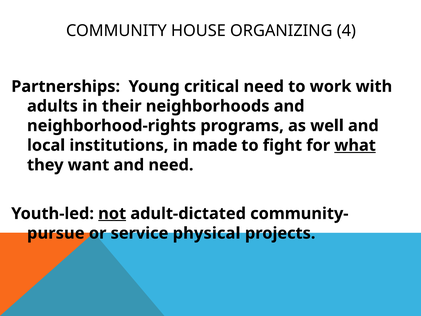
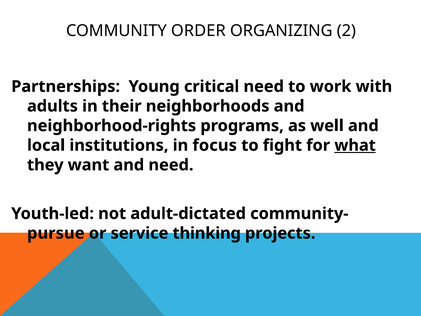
HOUSE: HOUSE -> ORDER (198, 31)
4: 4 -> 2 (346, 31)
made: made -> focus (215, 145)
not underline: present -> none (112, 213)
physical: physical -> thinking (207, 233)
